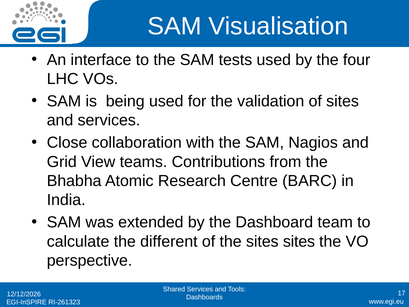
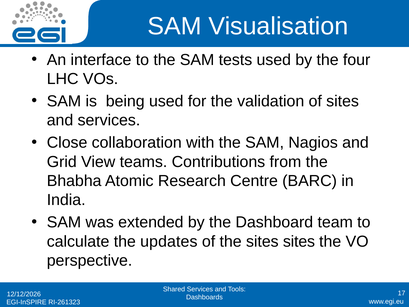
different: different -> updates (169, 241)
